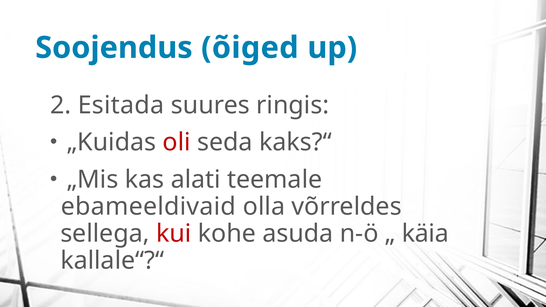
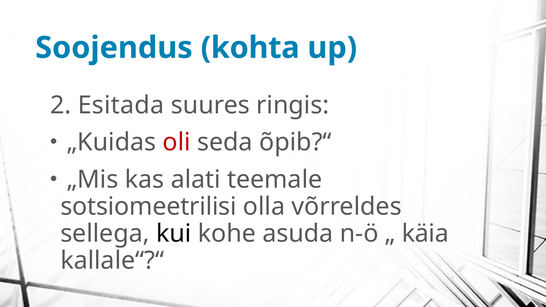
õiged: õiged -> kohta (250, 48)
kaks?“: kaks?“ -> õpib?“ (295, 142)
ebameeldivaid: ebameeldivaid -> sotsiomeetrilisi (148, 207)
kui colour: red -> black (174, 234)
